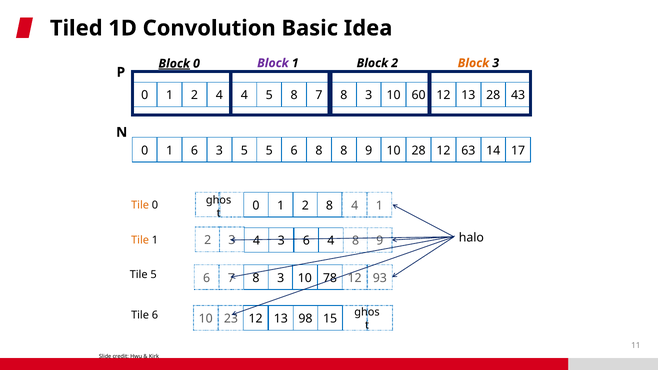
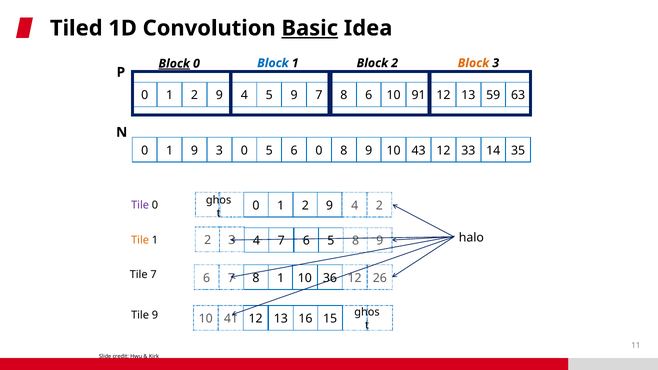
Basic underline: none -> present (310, 28)
Block colour: purple -> blue (273, 63)
4: 4 -> 9 (219, 95)
5 8: 8 -> 9 (294, 95)
7 8 3: 3 -> 6 (369, 95)
60: 60 -> 91 (419, 95)
13 28: 28 -> 59 (493, 95)
43: 43 -> 63 (518, 95)
1 6: 6 -> 9 (194, 151)
3 5: 5 -> 0 (244, 151)
6 8: 8 -> 0 (319, 151)
10 28: 28 -> 43 (419, 151)
63: 63 -> 33 (468, 151)
17: 17 -> 35 (518, 151)
8: 8 -> 9 (330, 206)
4 1: 1 -> 2 (379, 206)
Tile colour: orange -> purple (140, 205)
4 3: 3 -> 7 (281, 241)
6 4: 4 -> 5 (331, 241)
Tile 5: 5 -> 7 (154, 275)
3: 3 -> 1 (281, 278)
78: 78 -> 36 (330, 278)
93: 93 -> 26 (380, 278)
Tile 6: 6 -> 9 (155, 315)
23: 23 -> 41 (231, 319)
98: 98 -> 16 (305, 319)
